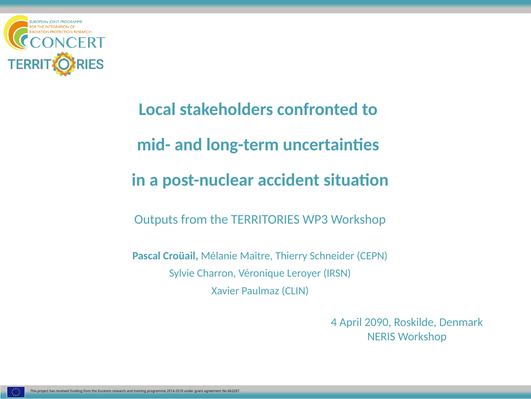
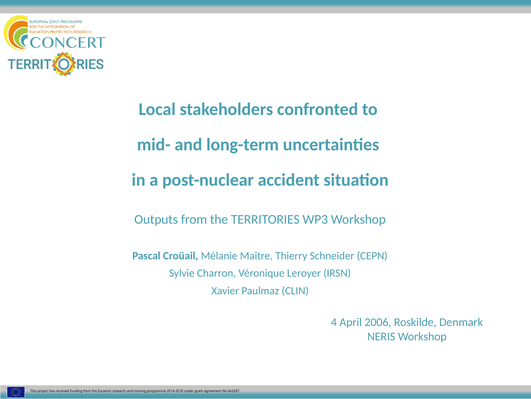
2090: 2090 -> 2006 (378, 322)
